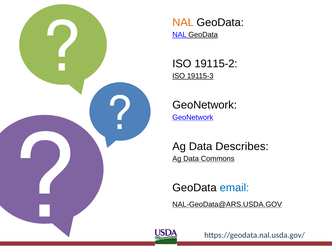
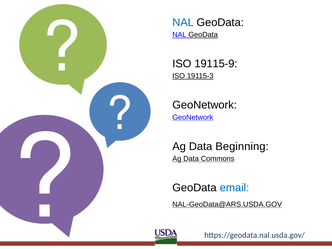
NAL colour: orange -> blue (183, 23)
19115-2: 19115-2 -> 19115-9 (216, 64)
Describes: Describes -> Beginning (242, 146)
